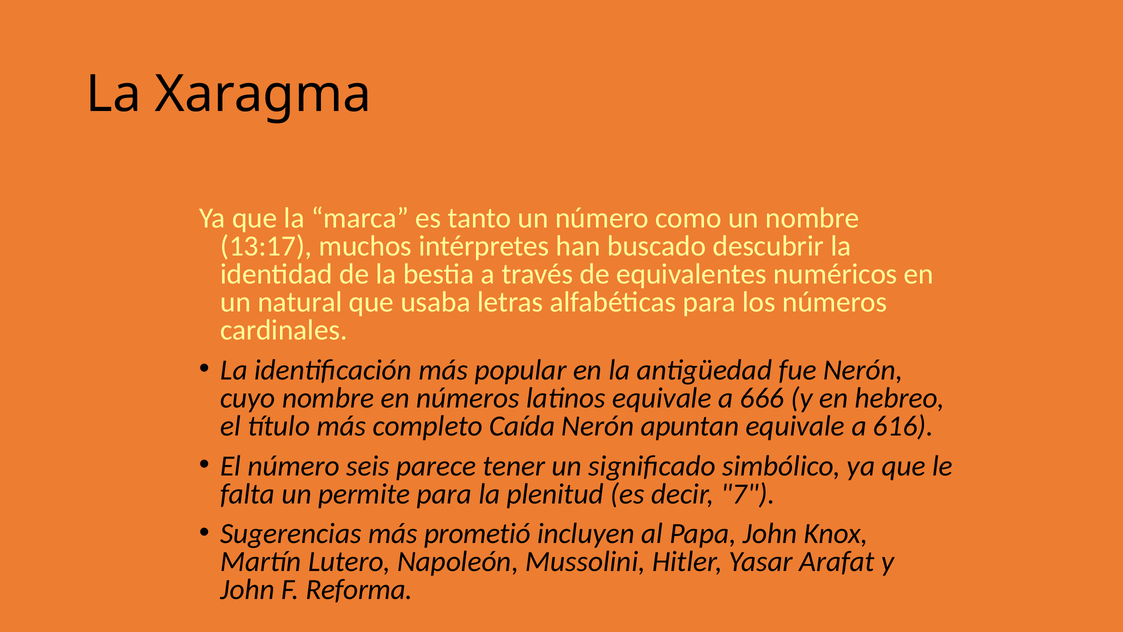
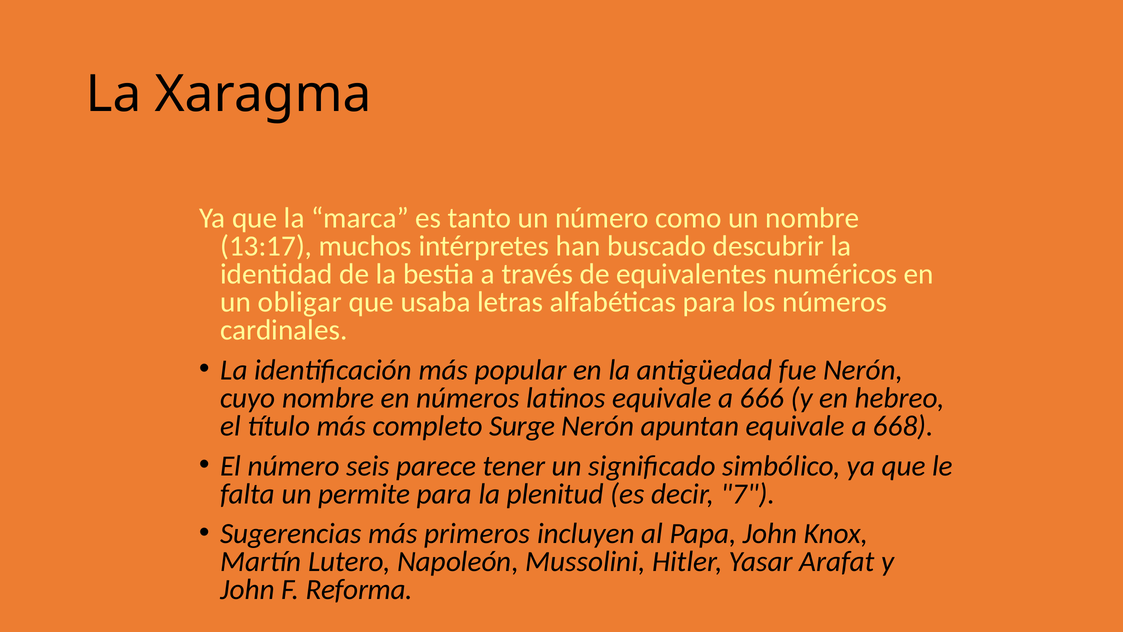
natural: natural -> obligar (300, 302)
Caída: Caída -> Surge (522, 426)
616: 616 -> 668 (903, 426)
prometió: prometió -> primeros (477, 533)
